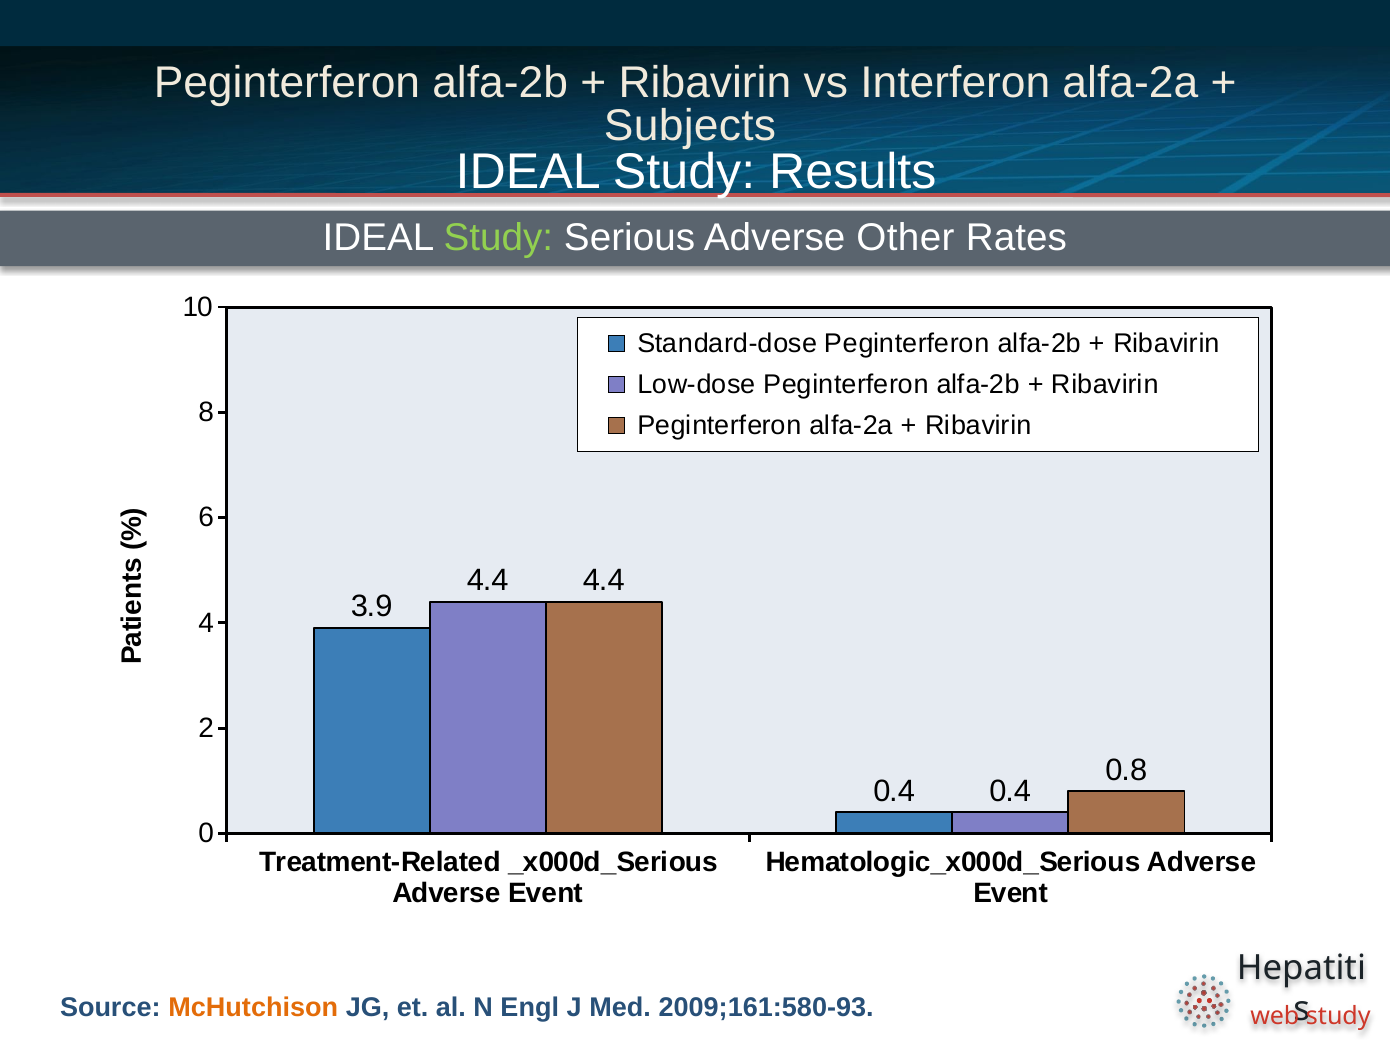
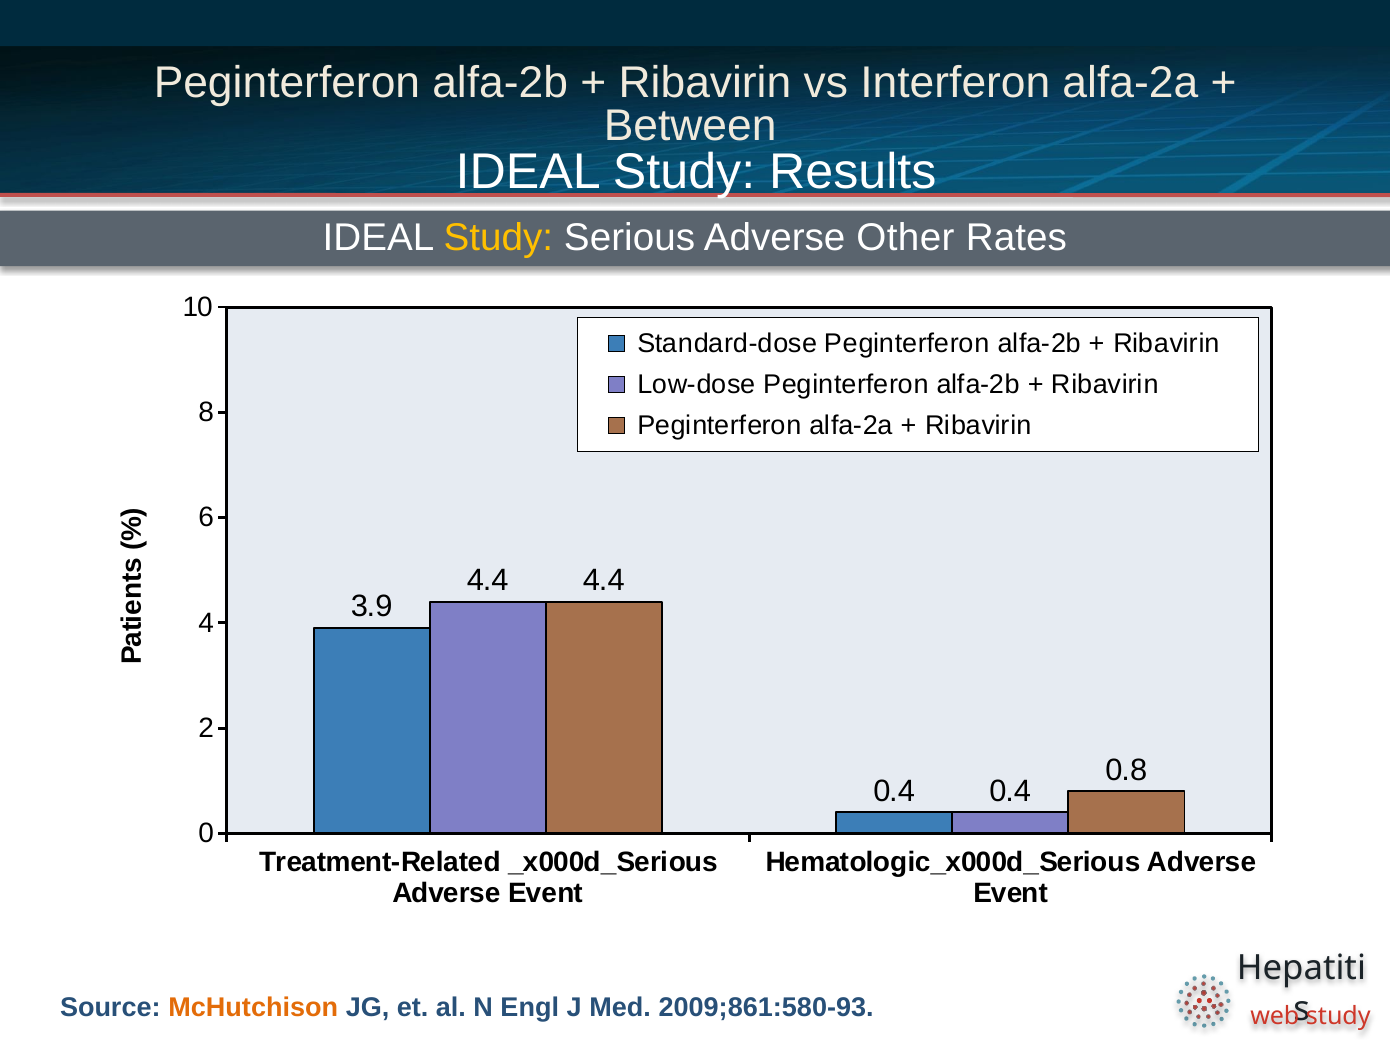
Subjects: Subjects -> Between (690, 125)
Study colour: light green -> yellow (498, 238)
2009;161:580-93: 2009;161:580-93 -> 2009;861:580-93 (766, 1008)
